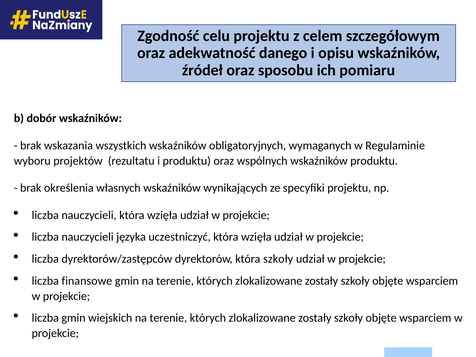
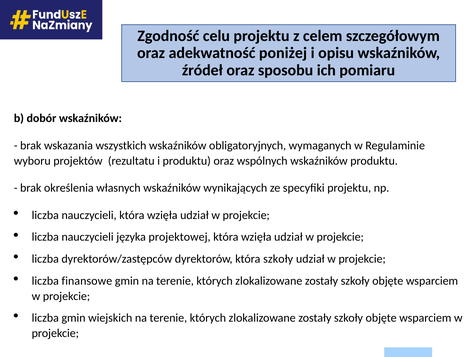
danego: danego -> poniżej (283, 53)
uczestniczyć: uczestniczyć -> projektowej (180, 237)
